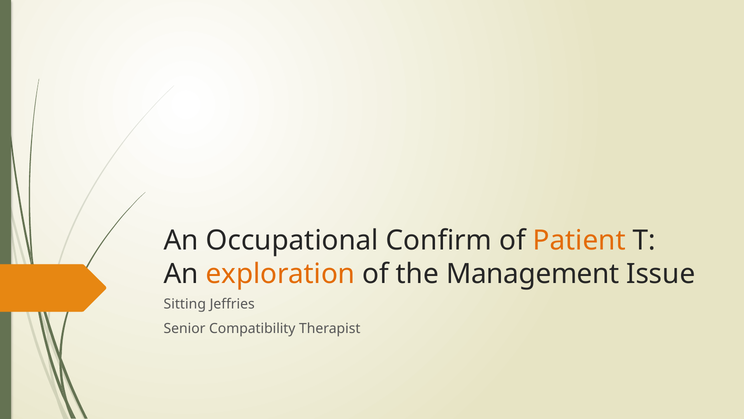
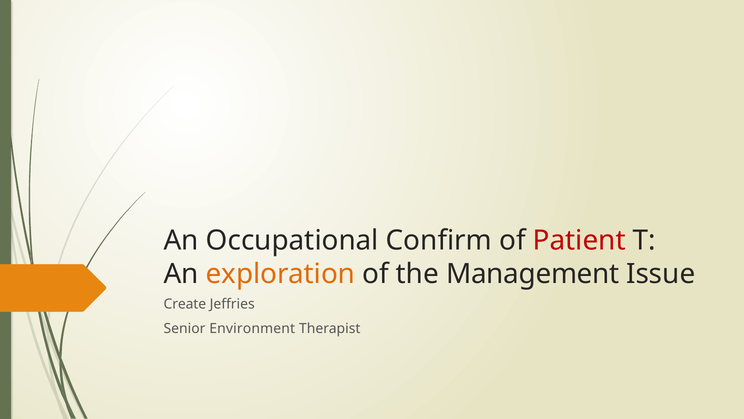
Patient colour: orange -> red (579, 240)
Sitting: Sitting -> Create (185, 304)
Compatibility: Compatibility -> Environment (252, 328)
